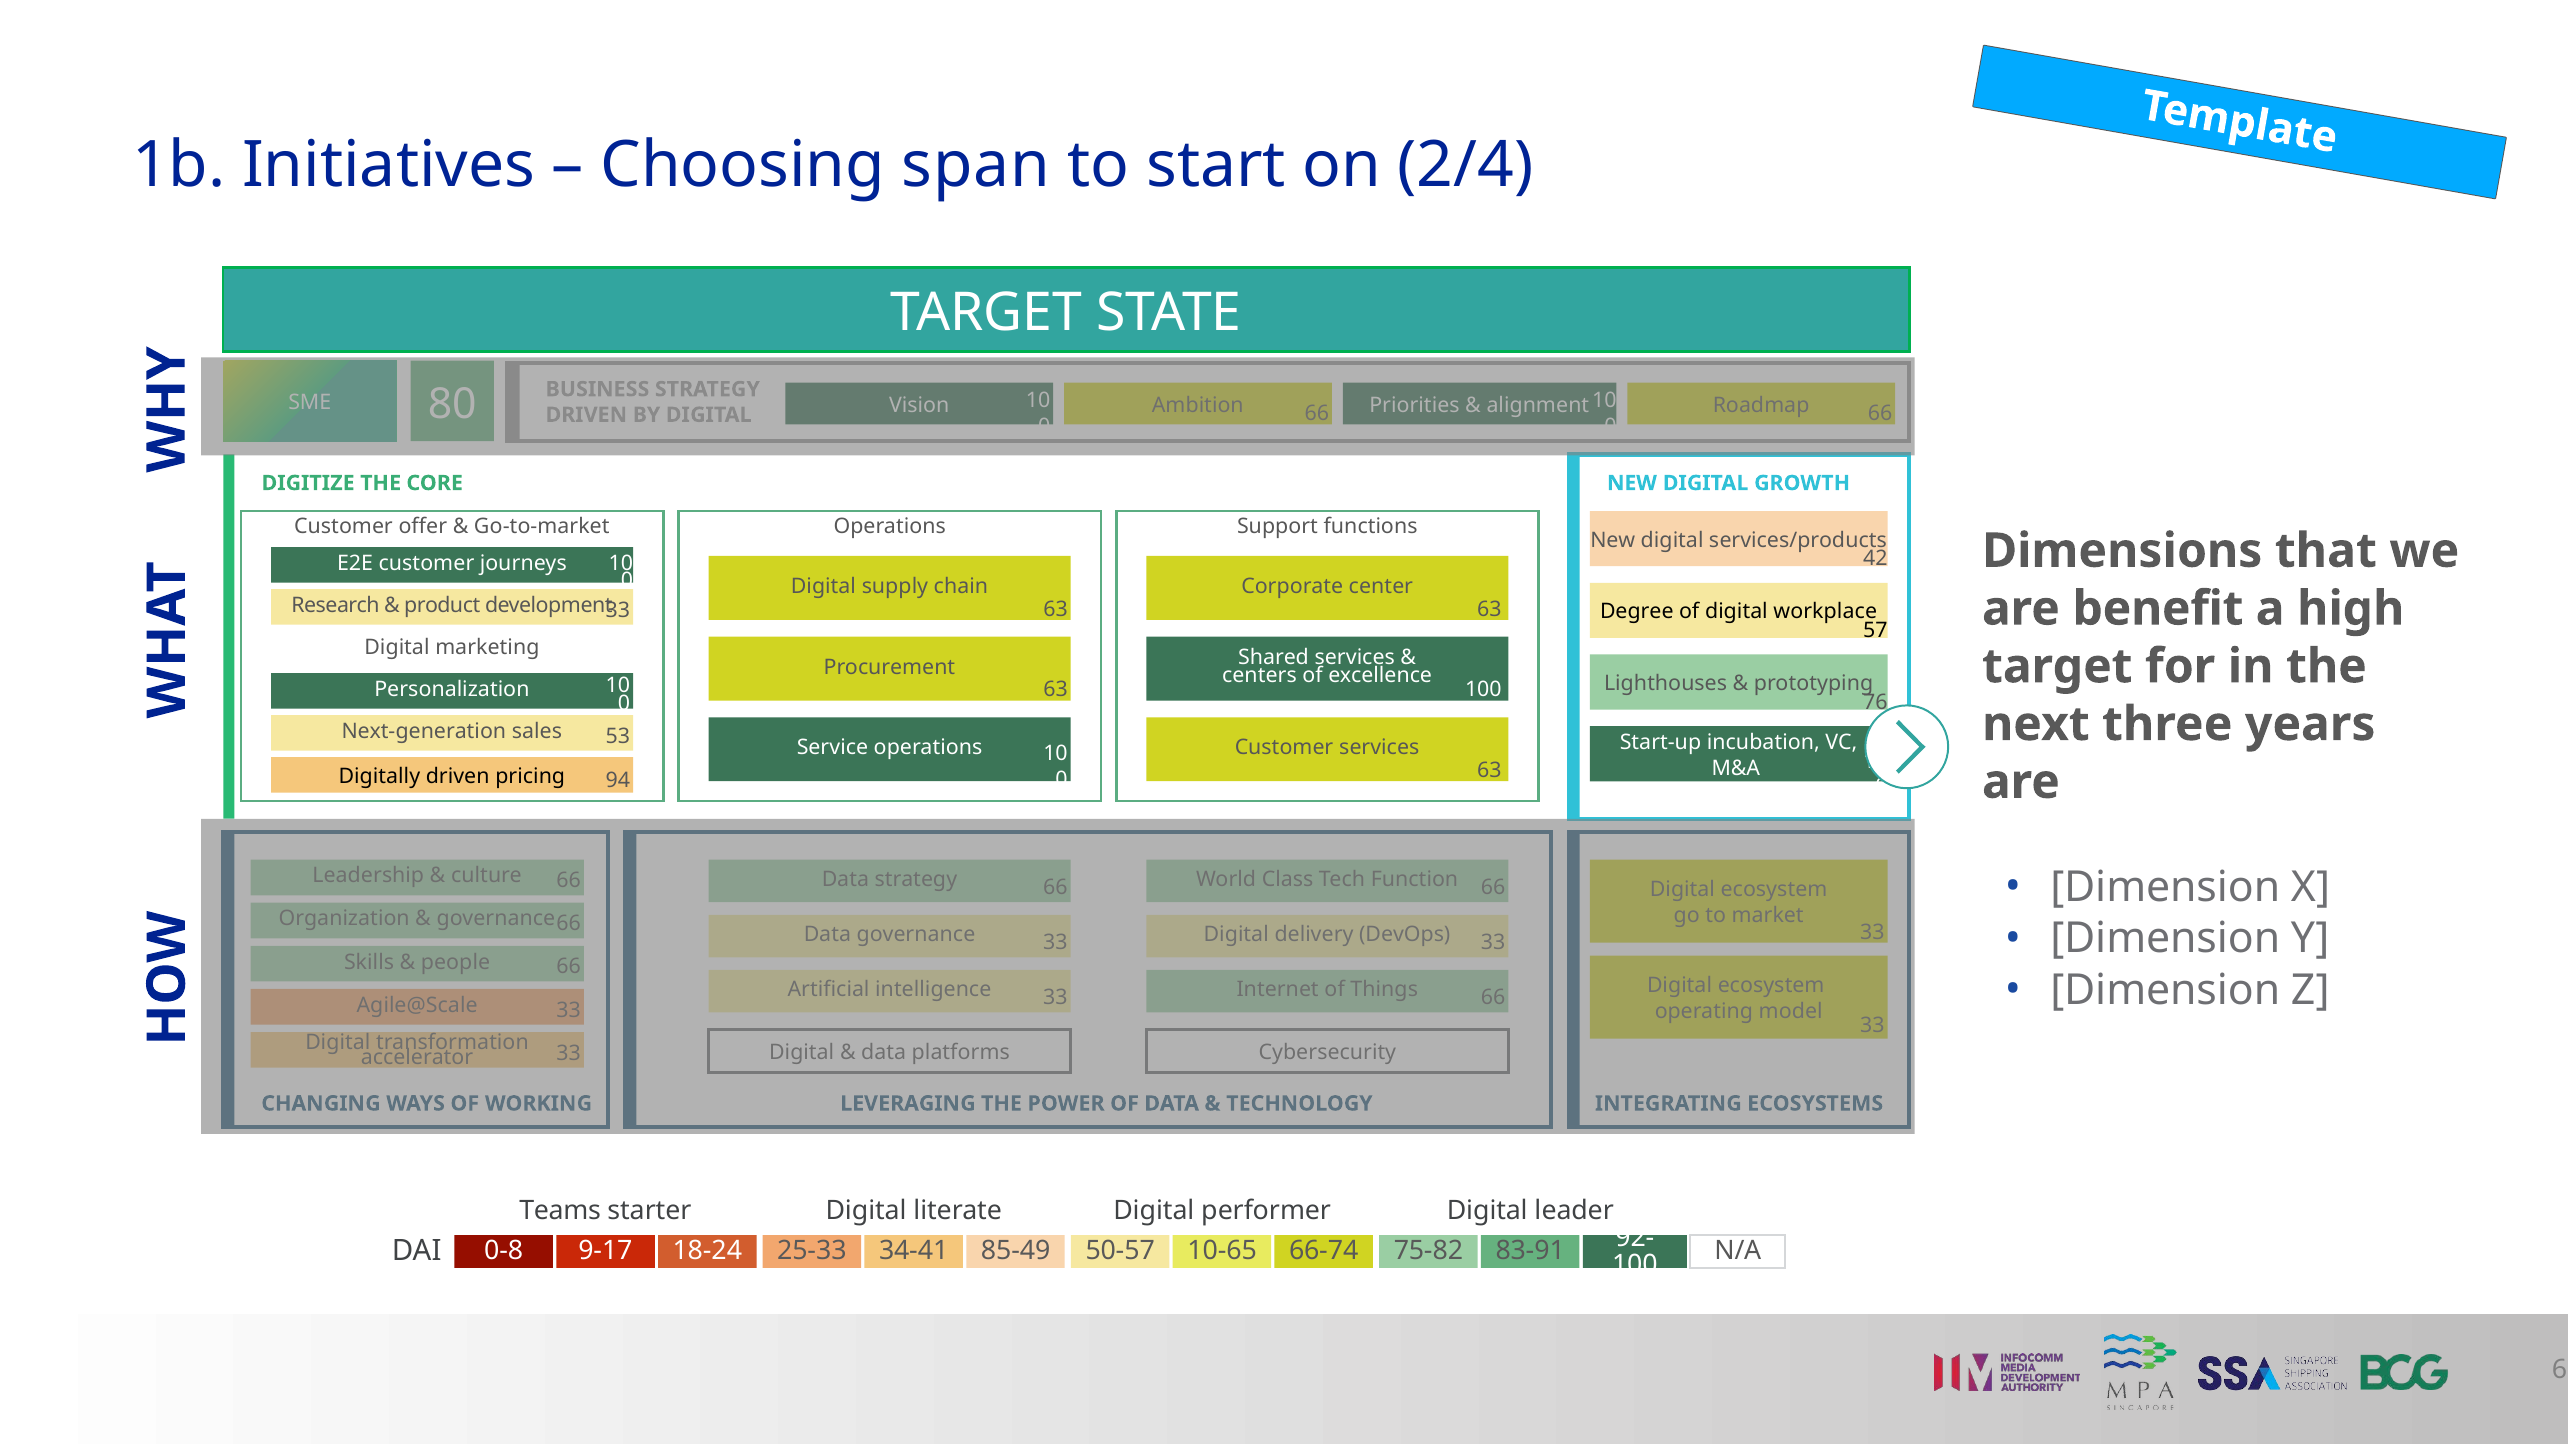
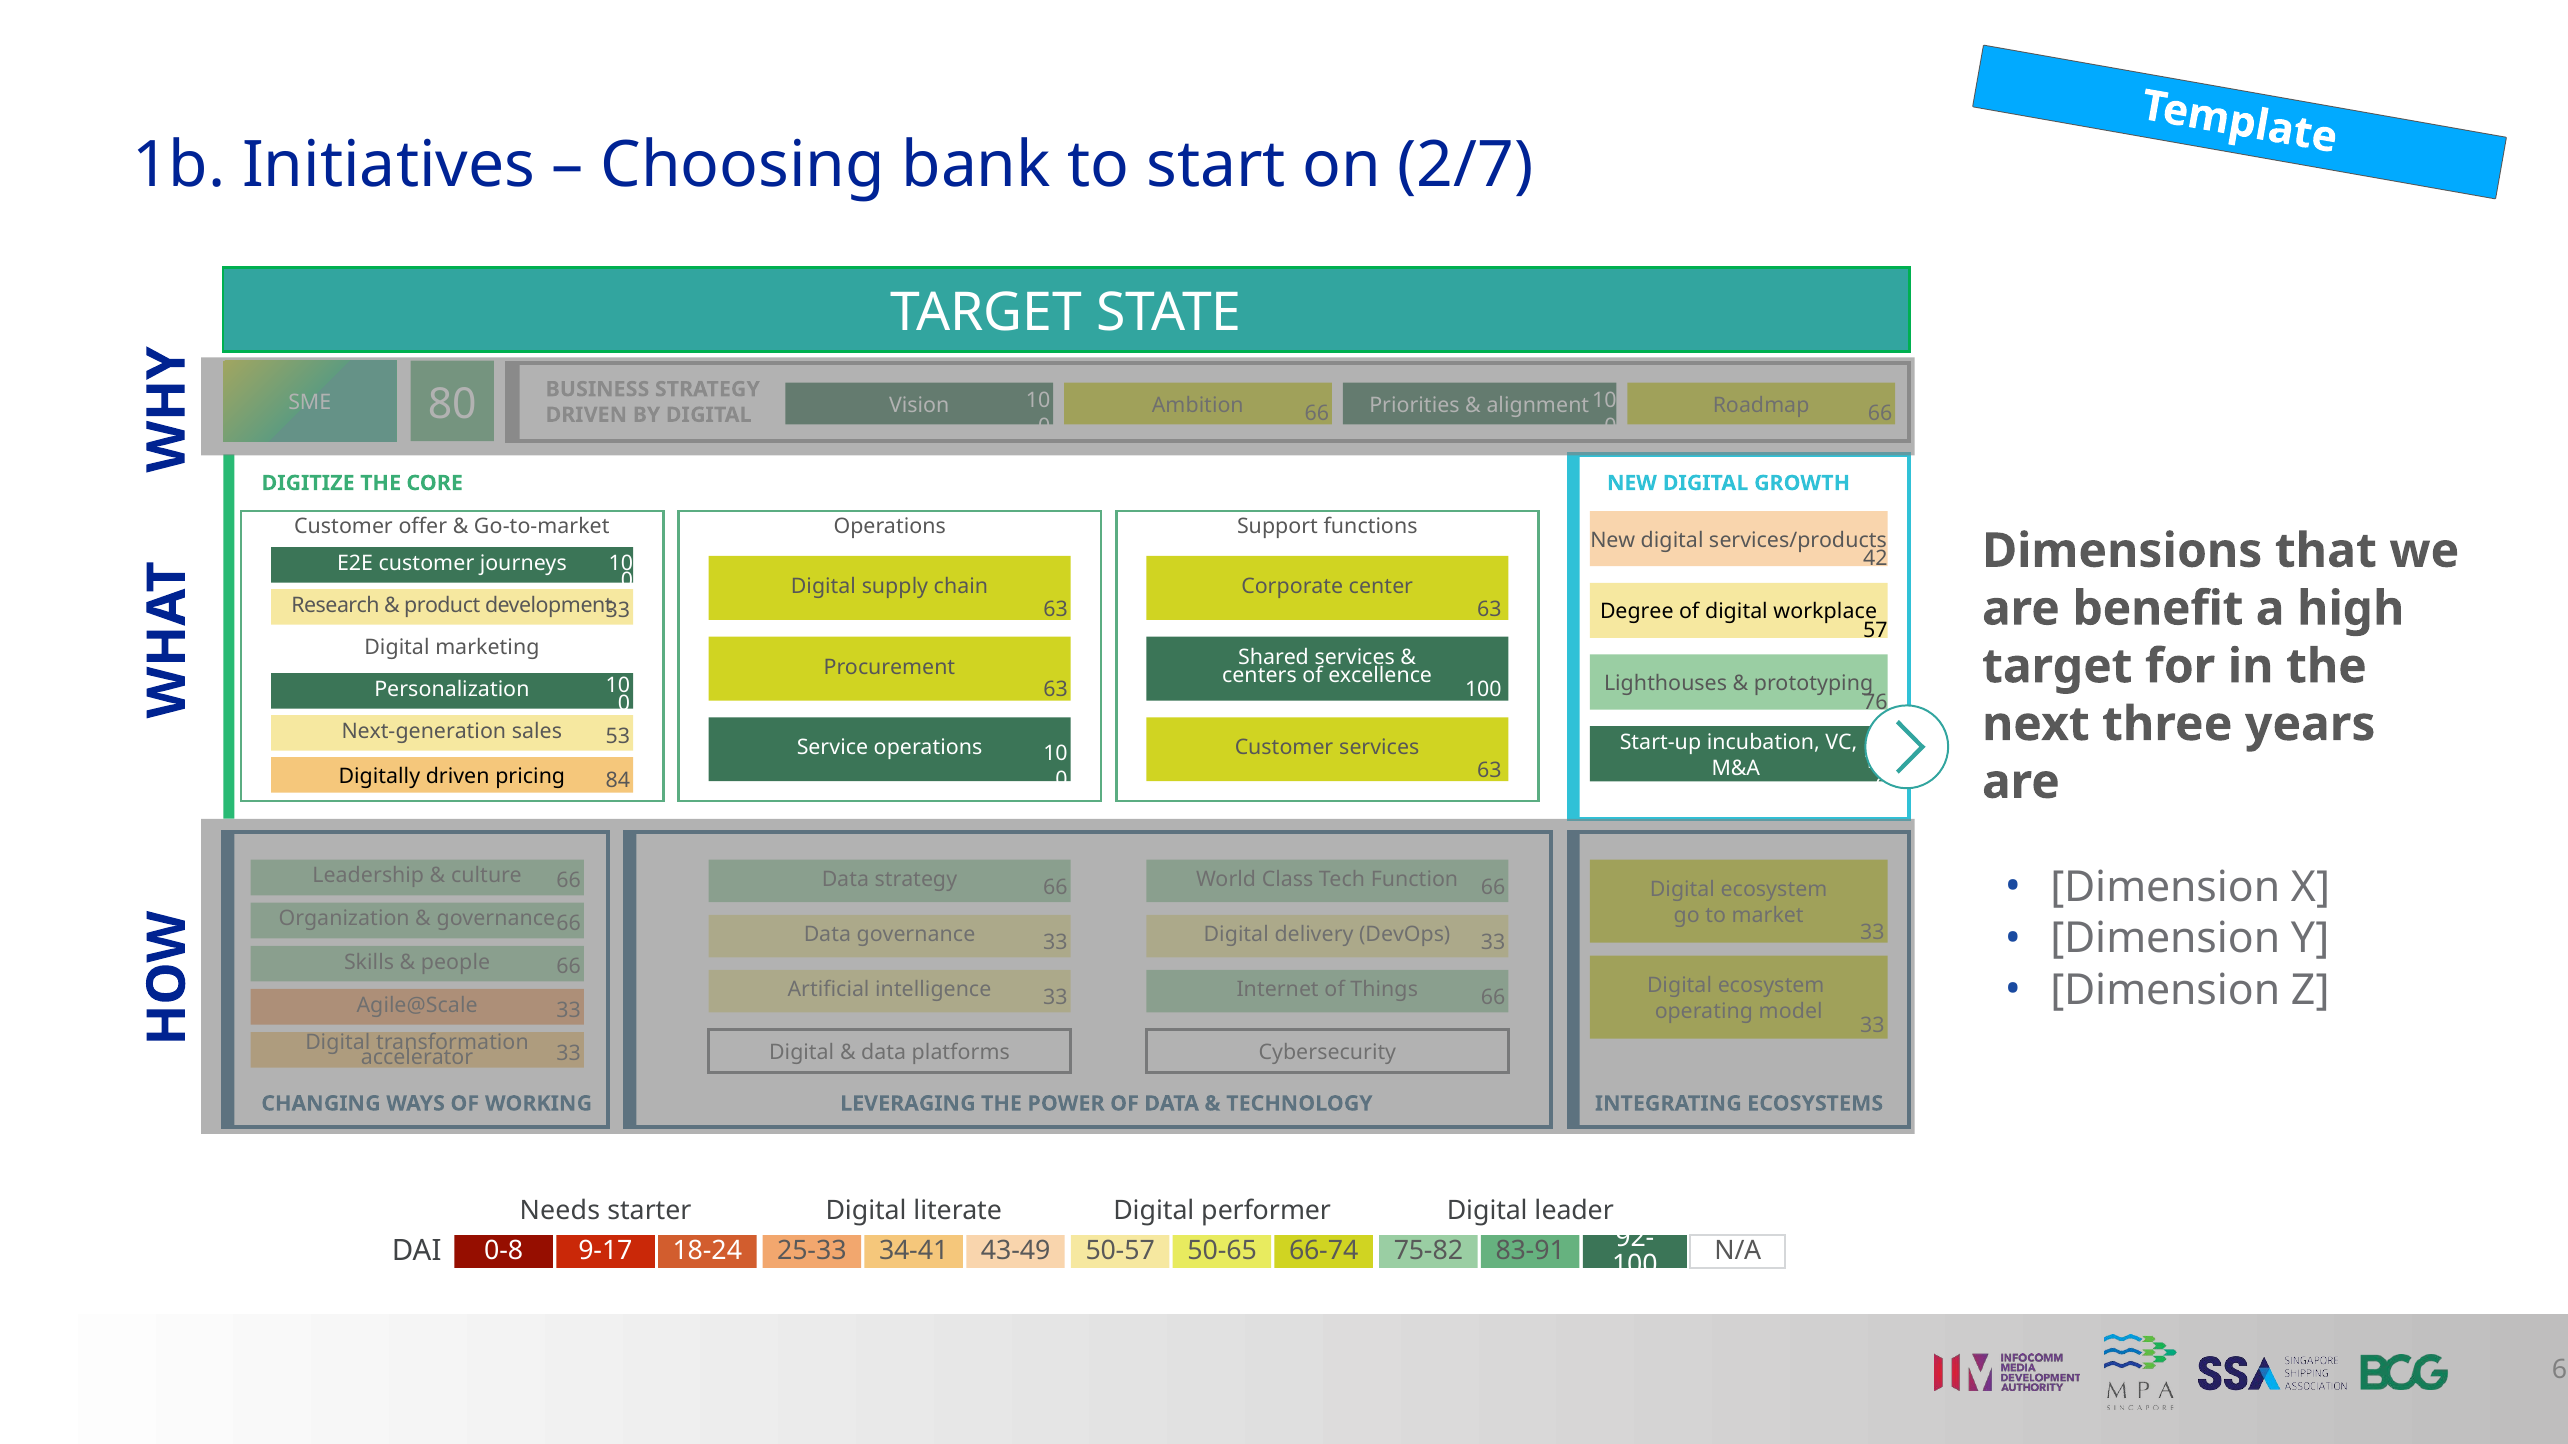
span: span -> bank (976, 165)
2/4: 2/4 -> 2/7 (1466, 165)
94: 94 -> 84 (618, 780)
Teams: Teams -> Needs (560, 1211)
85-49: 85-49 -> 43-49 (1016, 1251)
10-65: 10-65 -> 50-65 (1222, 1251)
